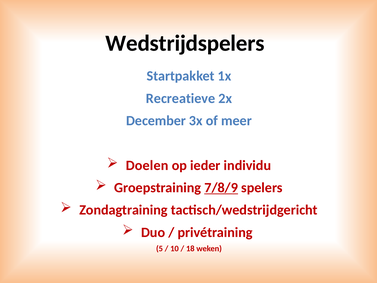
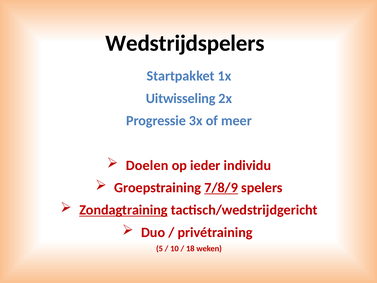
Recreatieve: Recreatieve -> Uitwisseling (181, 98)
December: December -> Progressie (156, 121)
Zondagtraining underline: none -> present (123, 210)
